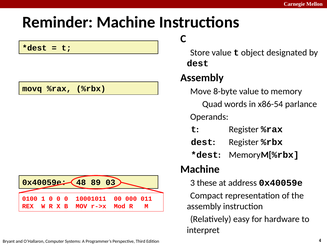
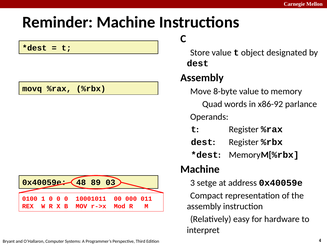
x86-54: x86-54 -> x86-92 (270, 104)
these: these -> setge (207, 183)
